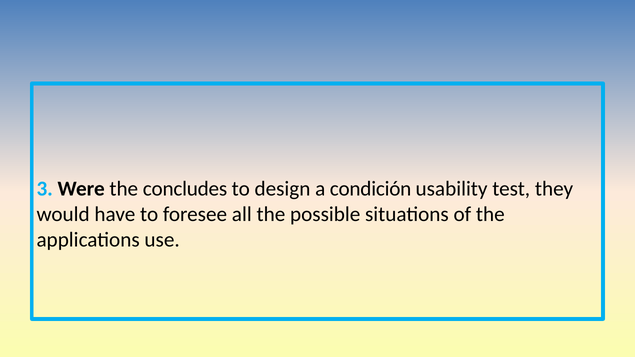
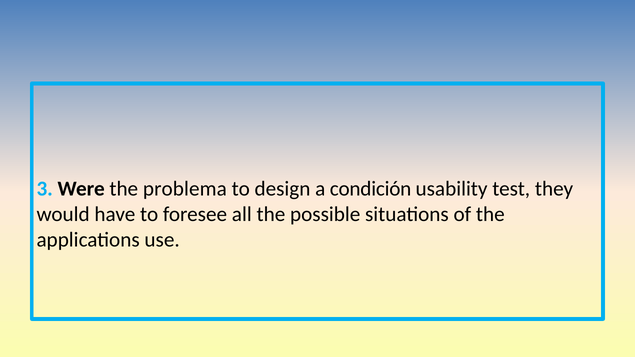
concludes: concludes -> problema (185, 189)
